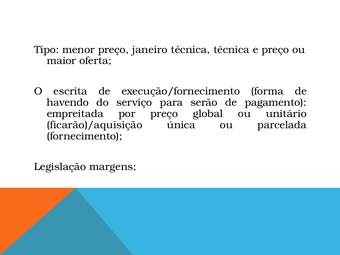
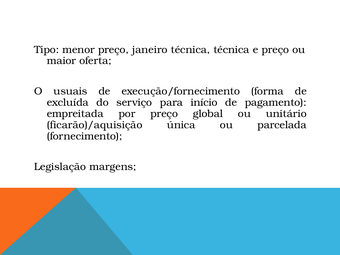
escrita: escrita -> usuais (70, 91)
havendo: havendo -> excluída (68, 102)
serão: serão -> início (204, 102)
